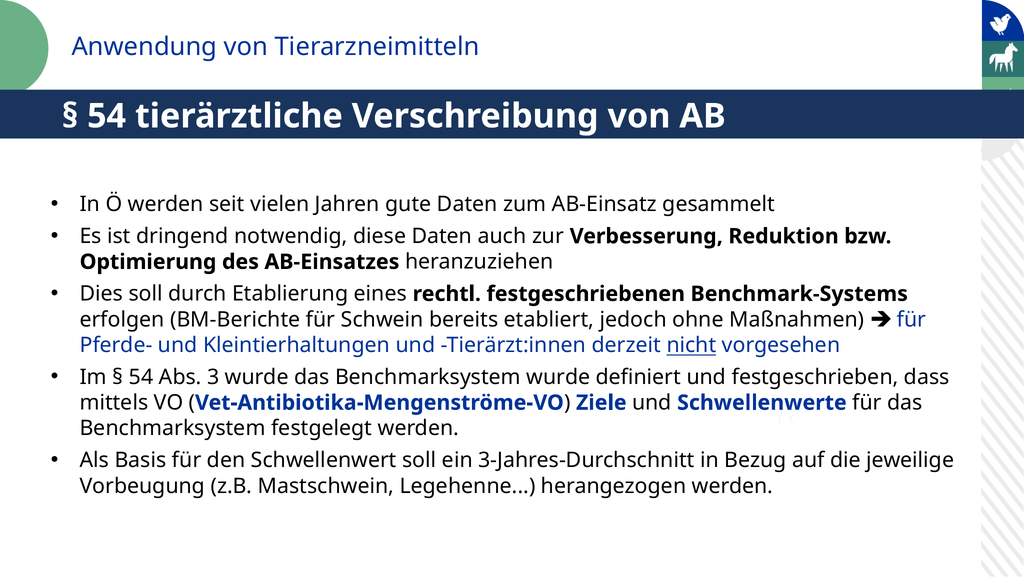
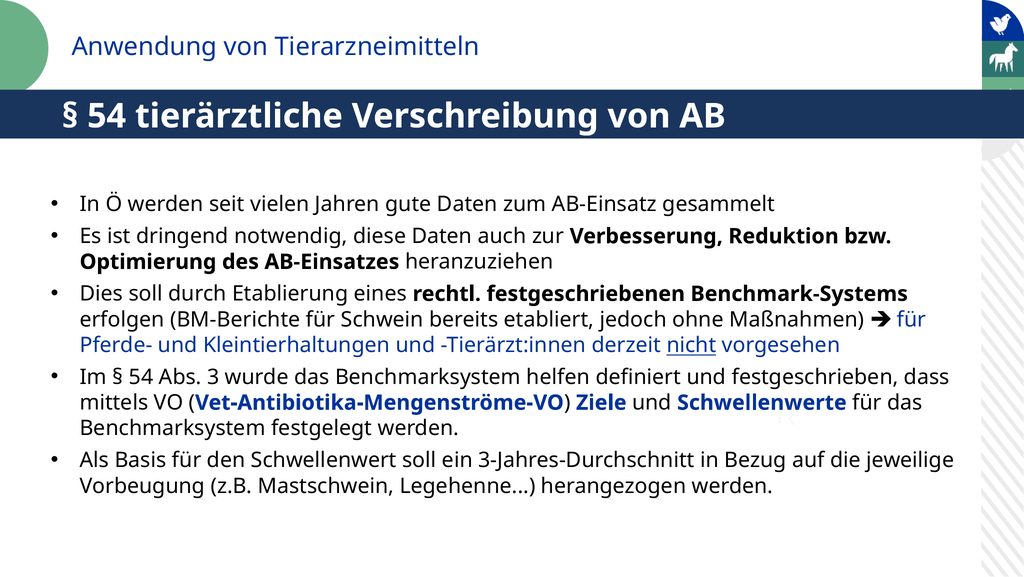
Benchmarksystem wurde: wurde -> helfen (558, 377)
